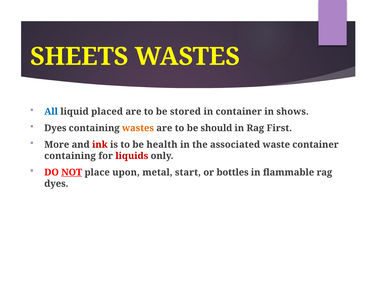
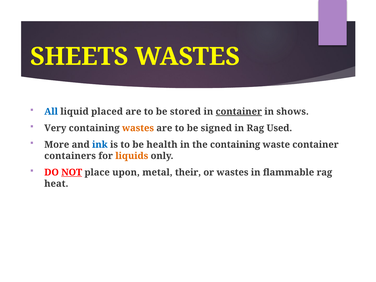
container underline: none -> present (239, 112)
Dyes: Dyes -> Very (55, 128)
should: should -> signed (216, 128)
First: First -> Used (279, 128)
ink colour: red -> blue (100, 145)
the associated: associated -> containing (235, 145)
containing: containing -> containers (70, 156)
liquids colour: red -> orange (132, 156)
start: start -> their (188, 172)
or bottles: bottles -> wastes (232, 172)
dyes: dyes -> heat (56, 184)
